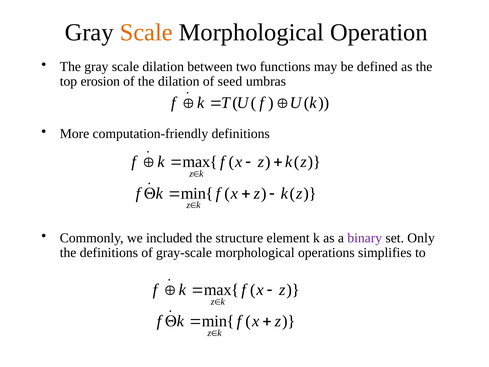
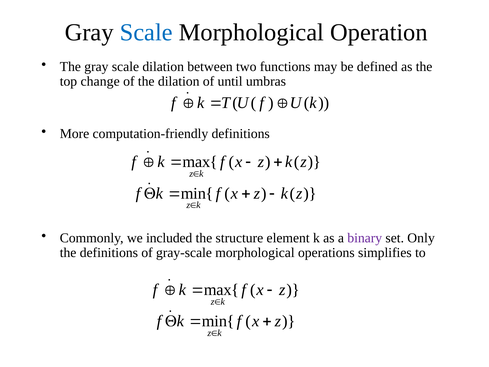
Scale colour: orange -> blue (146, 32)
erosion: erosion -> change (100, 81)
seed: seed -> until (230, 81)
